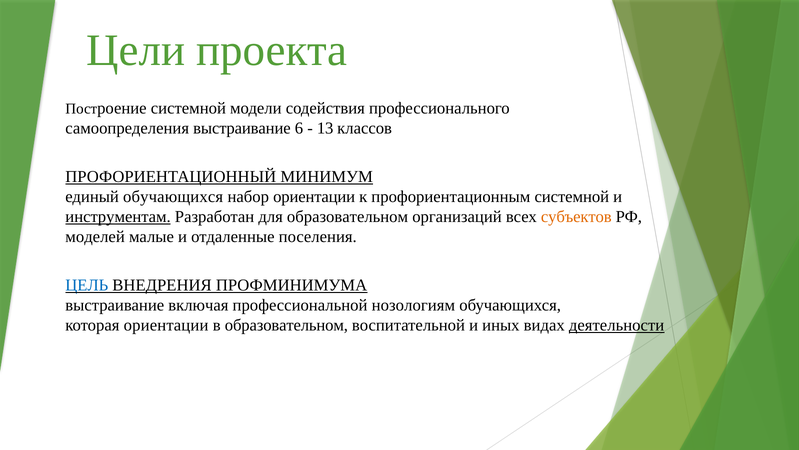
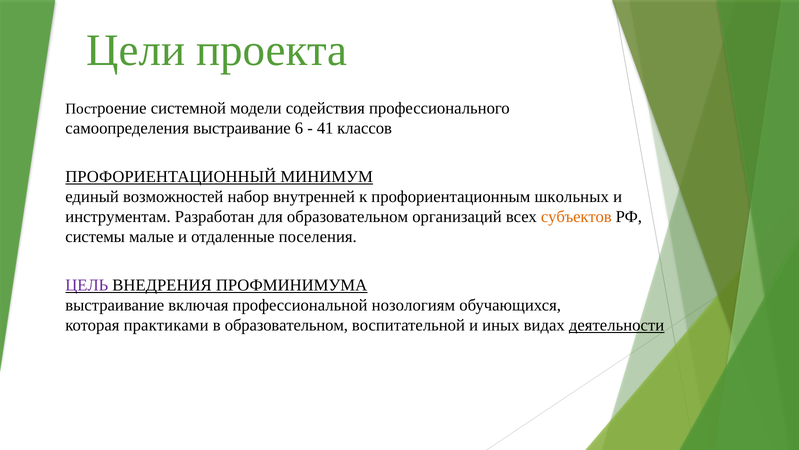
13: 13 -> 41 (325, 128)
единый обучающихся: обучающихся -> возможностей (173, 196)
набор ориентации: ориентации -> внутренней (314, 196)
профориентационным системной: системной -> школьных (572, 196)
инструментам underline: present -> none (118, 216)
моделей: моделей -> системы (95, 236)
ЦЕЛЬ colour: blue -> purple (87, 285)
которая ориентации: ориентации -> практиками (166, 325)
